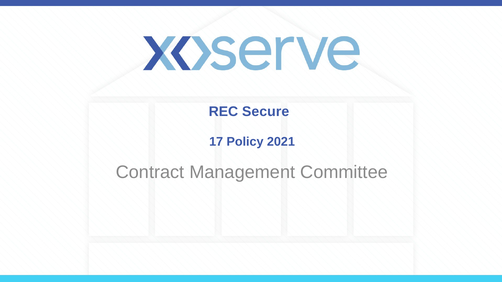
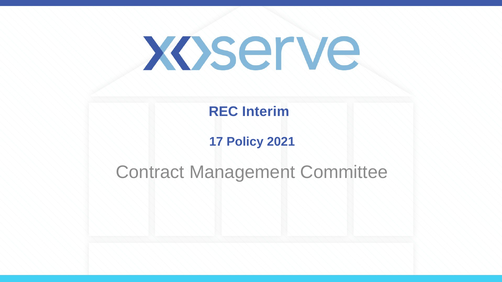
Secure: Secure -> Interim (266, 112)
